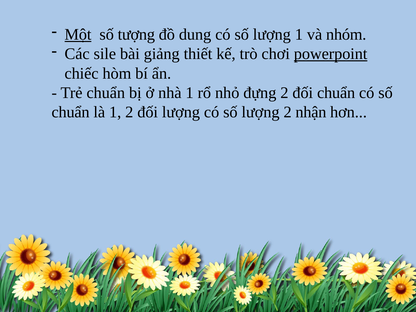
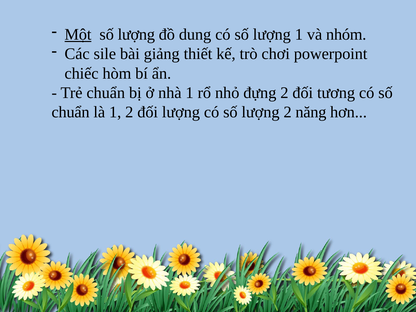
tượng: tượng -> lượng (136, 35)
powerpoint underline: present -> none (331, 54)
đối chuẩn: chuẩn -> tương (336, 93)
nhận: nhận -> năng (311, 112)
